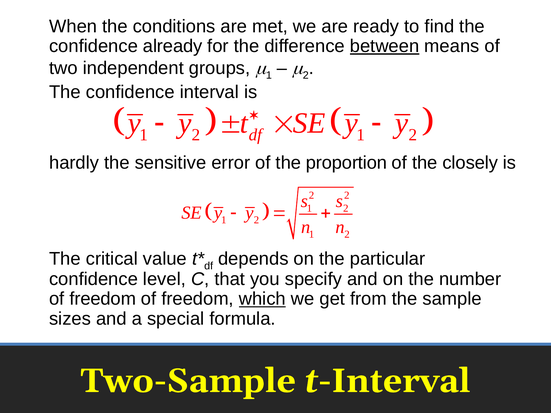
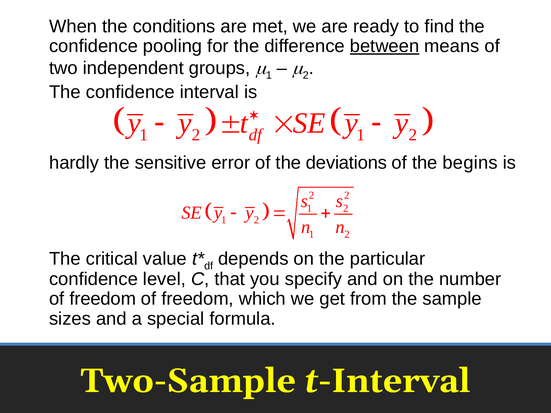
already: already -> pooling (173, 46)
proportion: proportion -> deviations (346, 163)
closely: closely -> begins (470, 163)
which underline: present -> none (262, 299)
